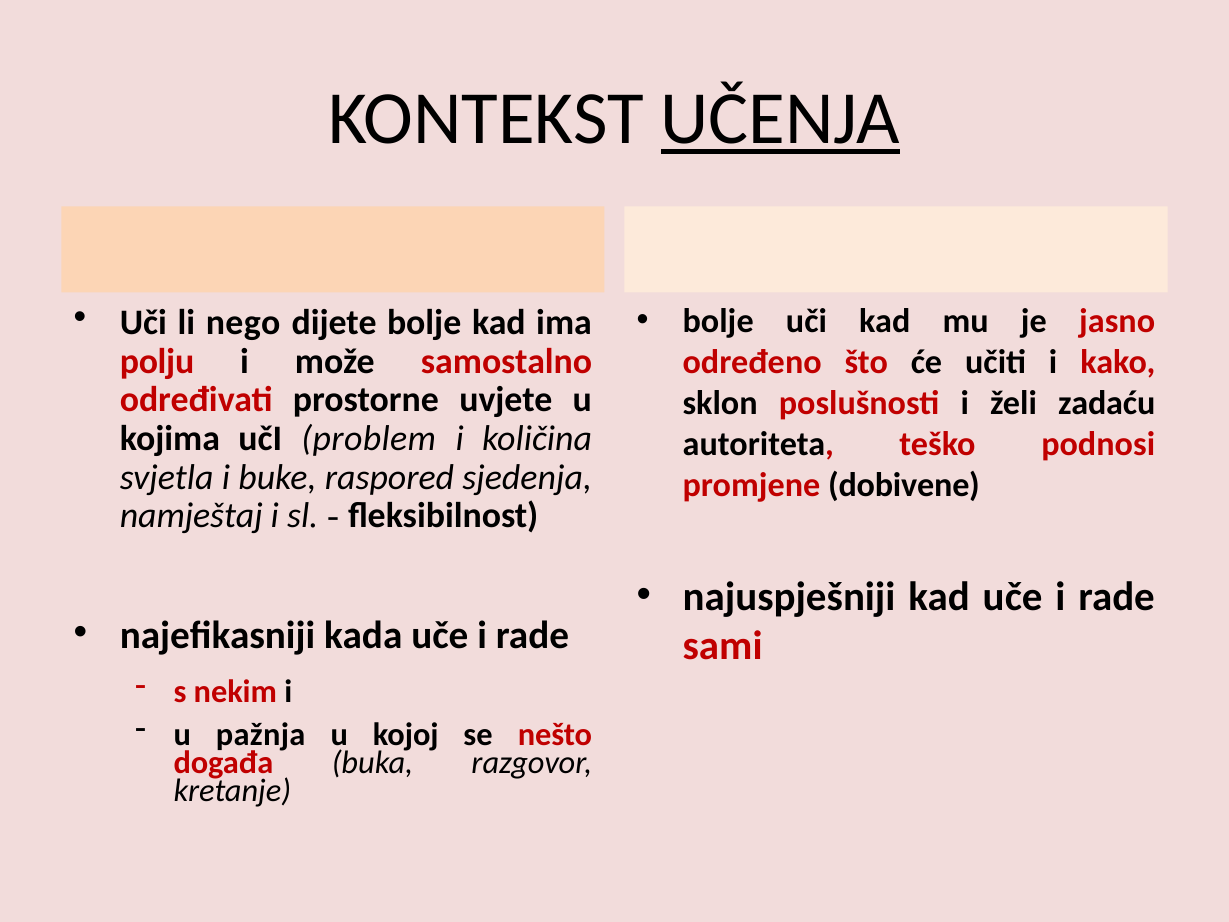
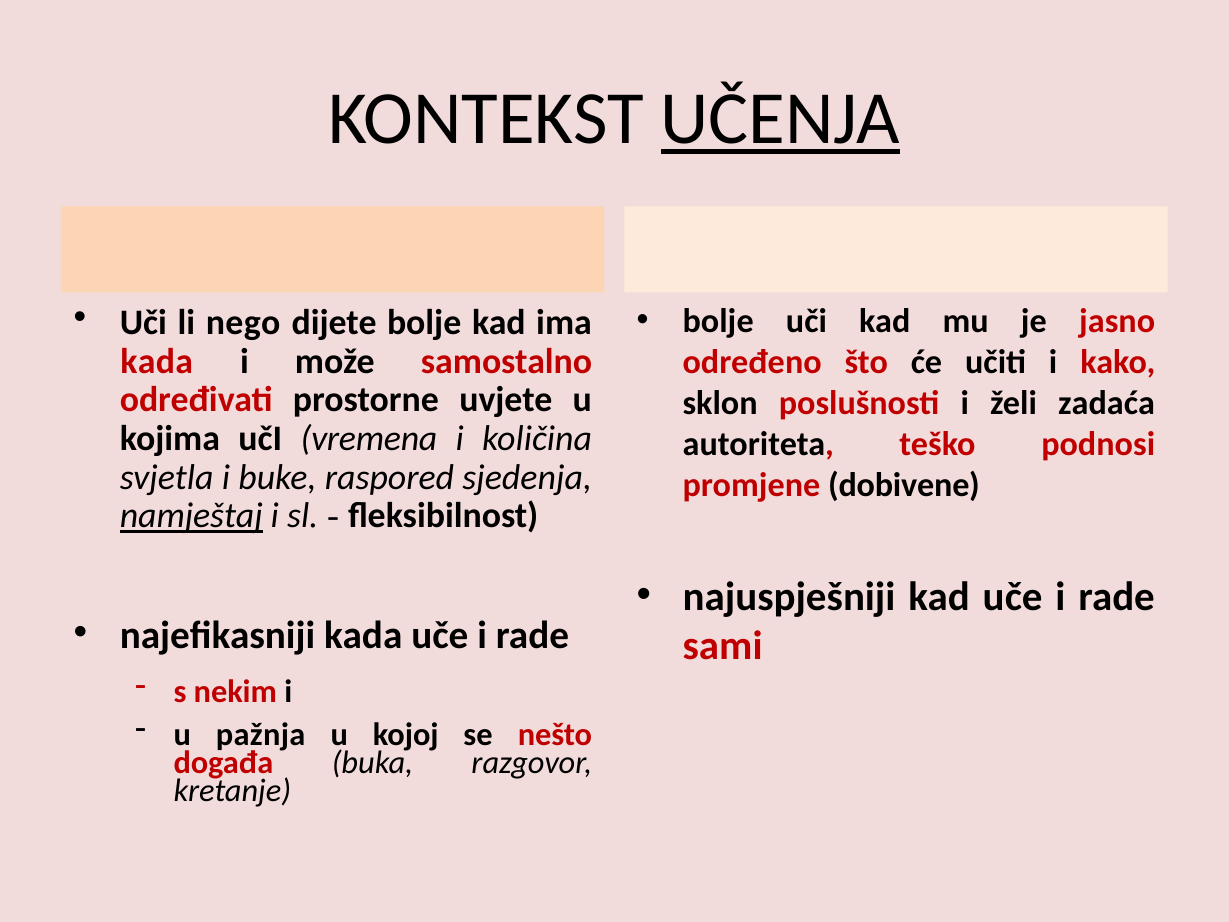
polju: polju -> kada (157, 361)
zadaću: zadaću -> zadaća (1107, 403)
problem: problem -> vremena (369, 439)
namještaj underline: none -> present (191, 516)
